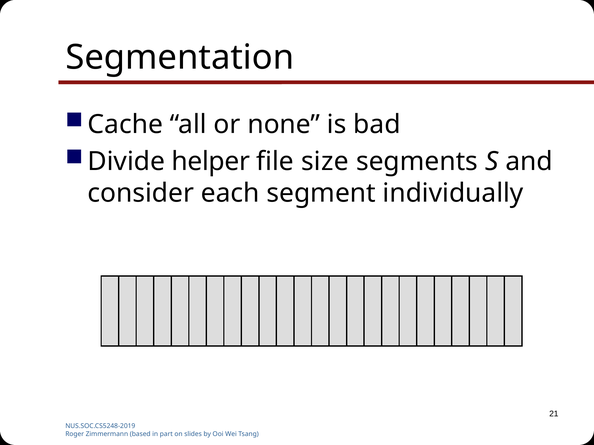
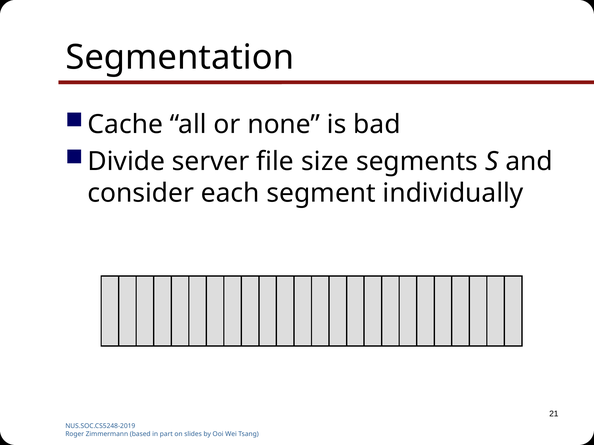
helper: helper -> server (211, 162)
